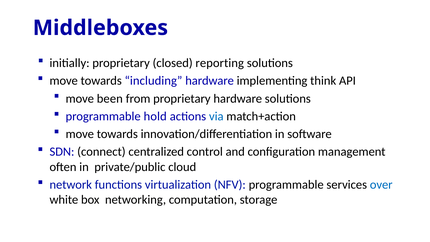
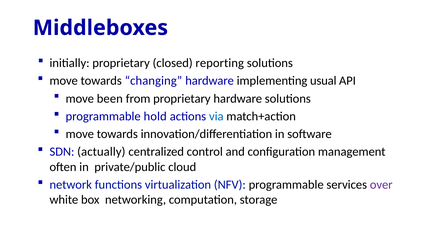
including: including -> changing (153, 81)
think: think -> usual (323, 81)
connect: connect -> actually (101, 152)
over colour: blue -> purple (381, 185)
